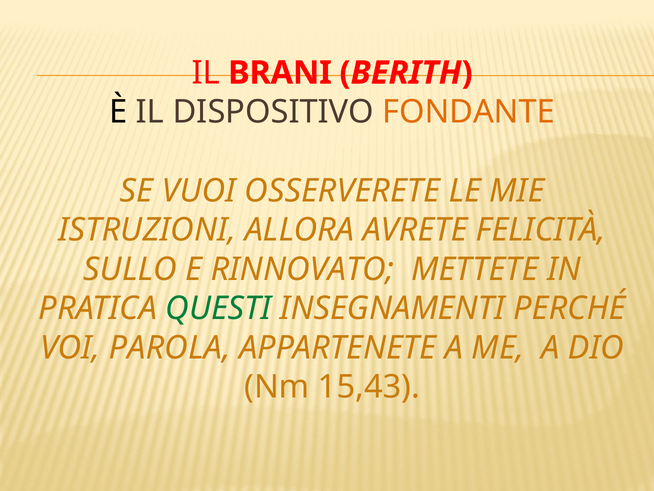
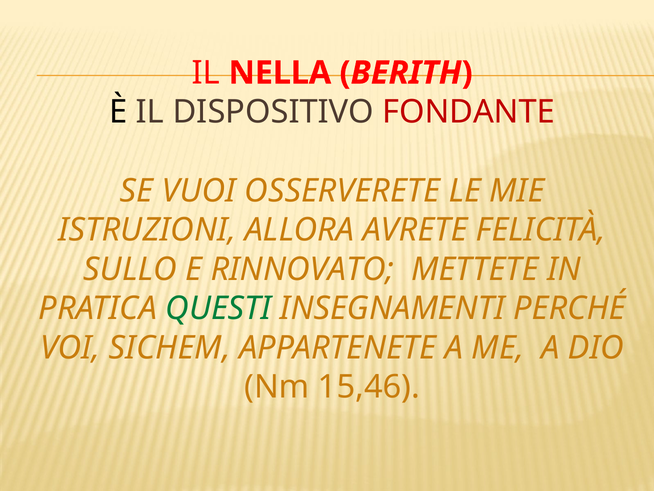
BRANI: BRANI -> NELLA (280, 73)
FONDANTE colour: orange -> red (469, 112)
PAROLA: PAROLA -> SICHEM (170, 347)
15,43: 15,43 -> 15,46 (369, 387)
